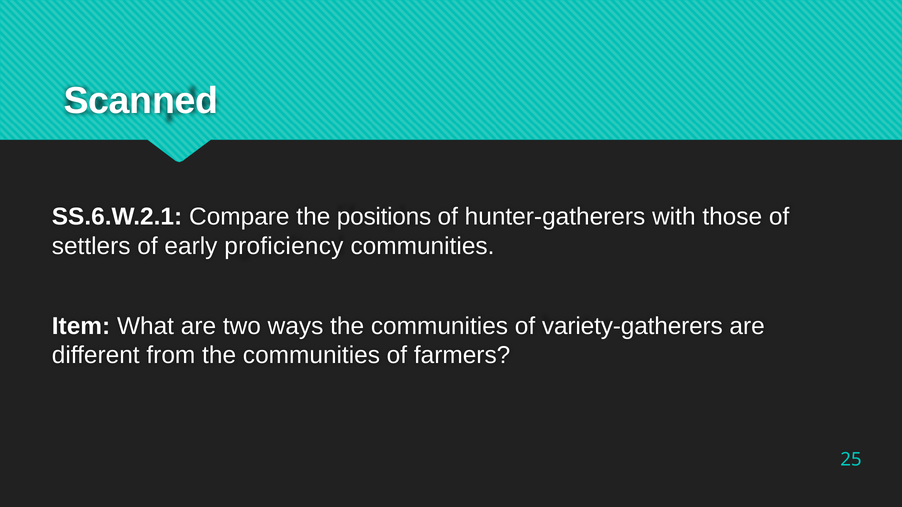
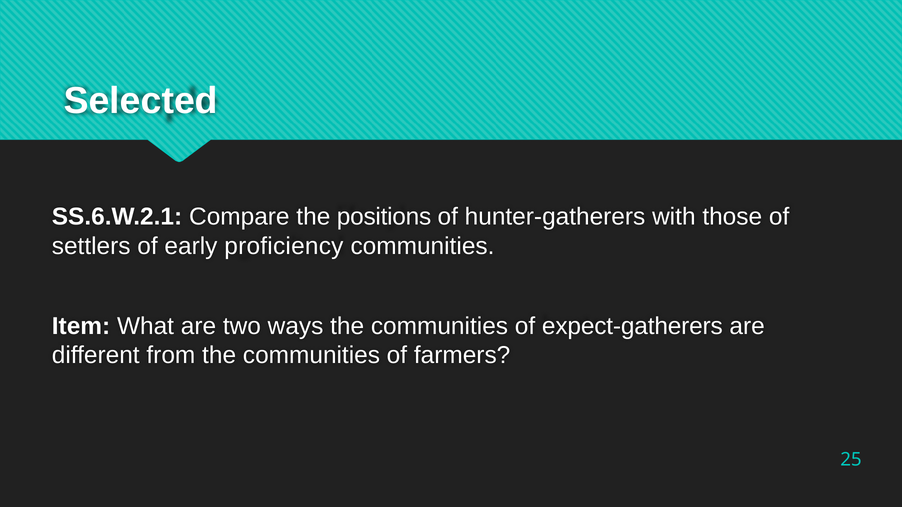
Scanned: Scanned -> Selected (141, 101)
variety-gatherers: variety-gatherers -> expect-gatherers (632, 326)
